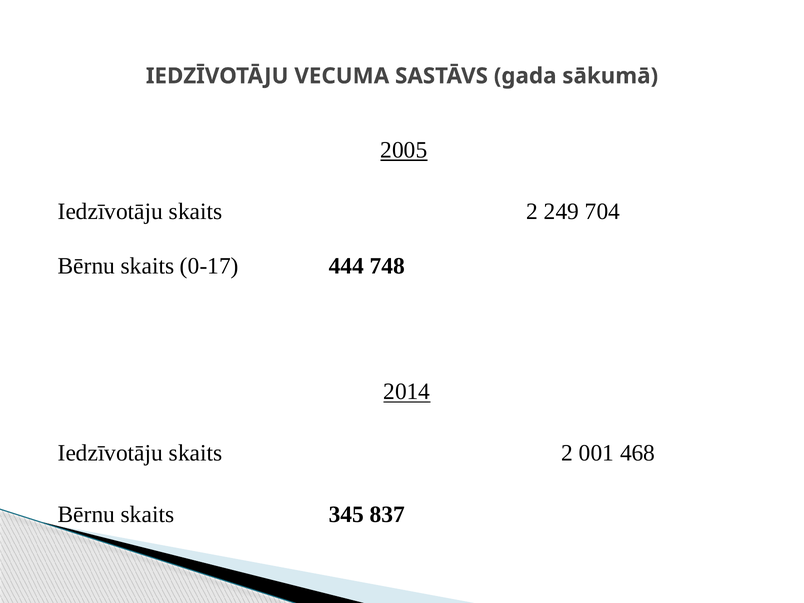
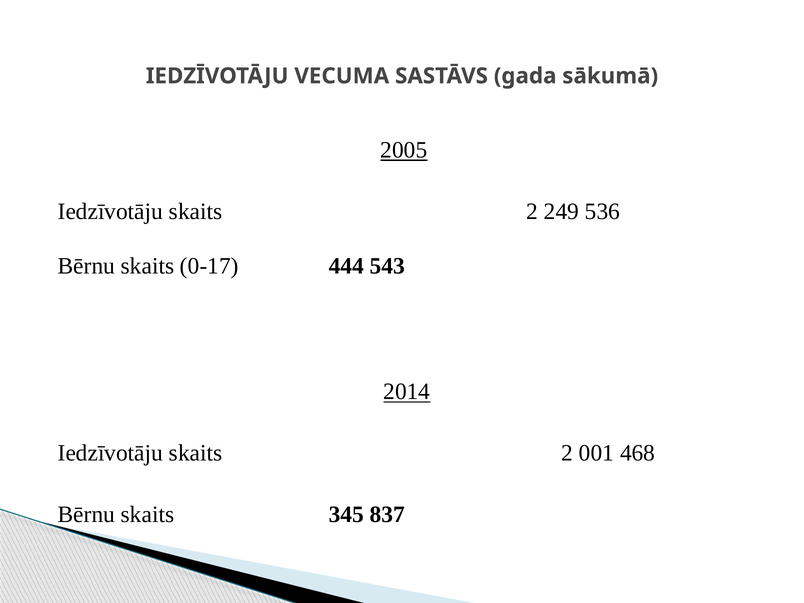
704: 704 -> 536 (602, 211)
748: 748 -> 543 (387, 266)
